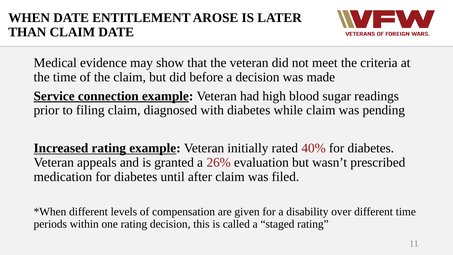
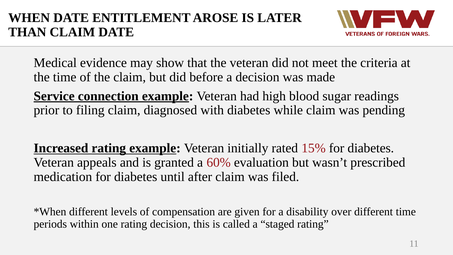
40%: 40% -> 15% (314, 148)
26%: 26% -> 60% (219, 162)
